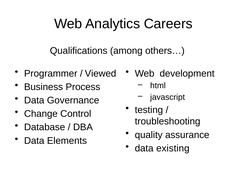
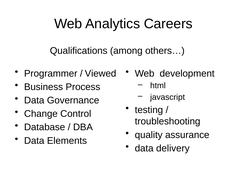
existing: existing -> delivery (173, 148)
